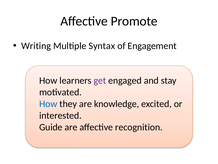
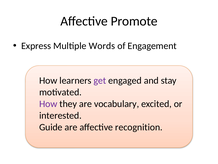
Writing: Writing -> Express (36, 46)
Syntax: Syntax -> Words (102, 46)
How colour: blue -> purple (48, 104)
knowledge: knowledge -> vocabulary (117, 104)
